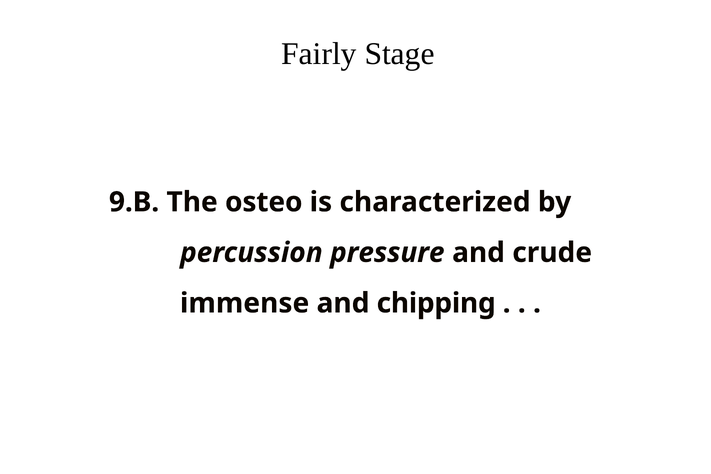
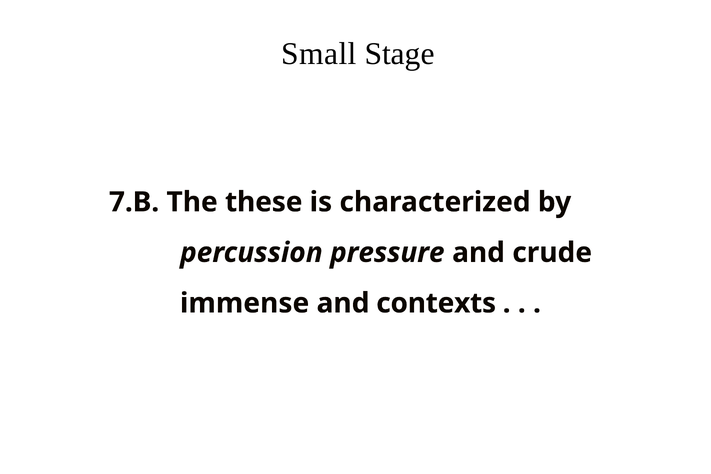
Fairly: Fairly -> Small (319, 54)
9.B: 9.B -> 7.B (134, 202)
osteo: osteo -> these (264, 202)
chipping: chipping -> contexts (436, 303)
